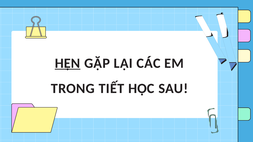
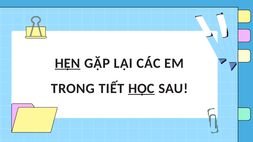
HỌC underline: none -> present (141, 89)
